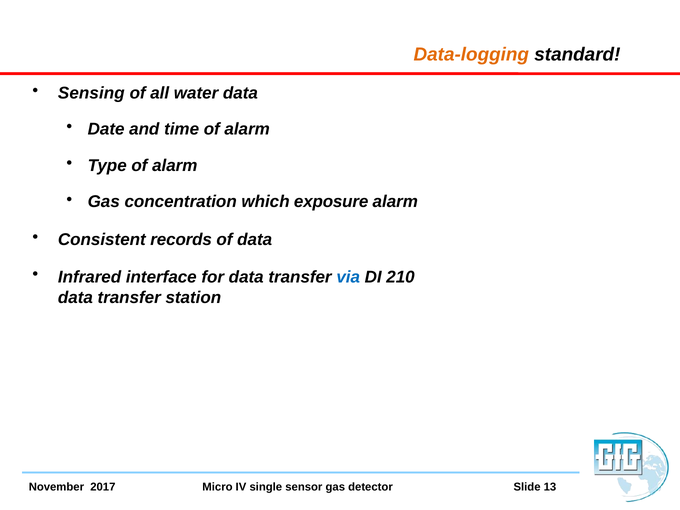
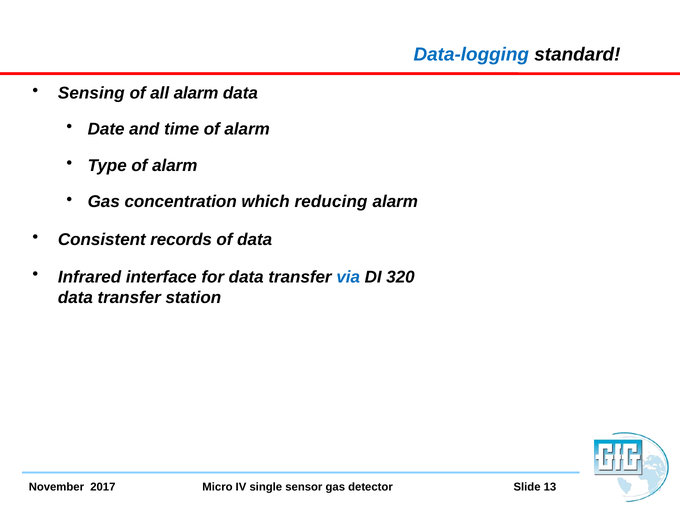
Data-logging colour: orange -> blue (471, 55)
all water: water -> alarm (196, 93)
exposure: exposure -> reducing (331, 202)
210: 210 -> 320 (401, 277)
